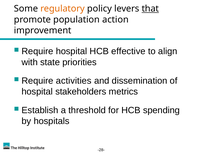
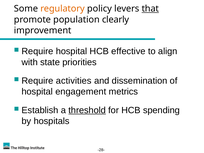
action: action -> clearly (116, 20)
stakeholders: stakeholders -> engagement (81, 92)
threshold underline: none -> present (87, 110)
